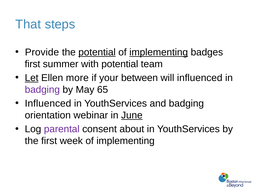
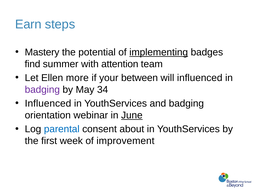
That: That -> Earn (28, 24)
Provide: Provide -> Mastery (42, 52)
potential underline: present -> none (97, 52)
first: first -> find (32, 64)
with potential: potential -> attention (120, 64)
Let underline: present -> none (32, 78)
65: 65 -> 34 (103, 90)
parental colour: purple -> blue (62, 129)
week of implementing: implementing -> improvement (125, 141)
